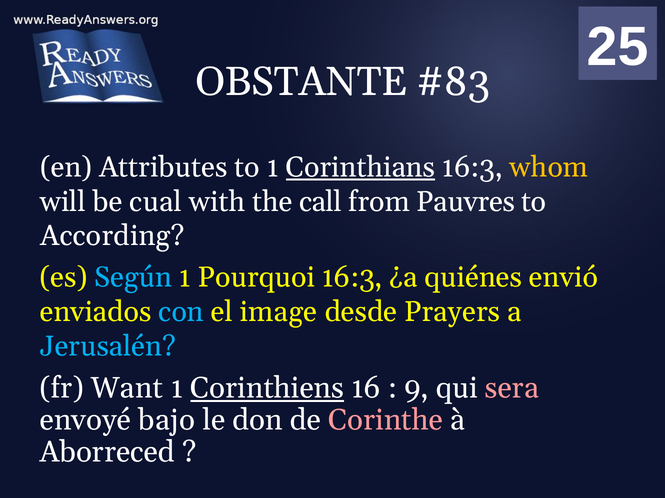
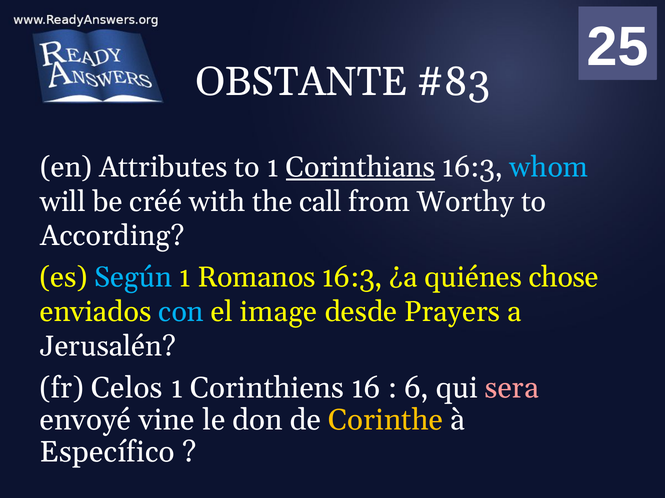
whom colour: yellow -> light blue (549, 168)
cual: cual -> créé (156, 202)
Pauvres: Pauvres -> Worthy (465, 202)
Pourquoi: Pourquoi -> Romanos (257, 278)
envió: envió -> chose (564, 278)
Jerusalén colour: light blue -> white (108, 347)
Want: Want -> Celos (127, 389)
Corinthiens underline: present -> none (267, 389)
9: 9 -> 6 (416, 389)
bajo: bajo -> vine (167, 421)
Corinthe colour: pink -> yellow (386, 421)
Aborreced: Aborreced -> Específico (107, 453)
